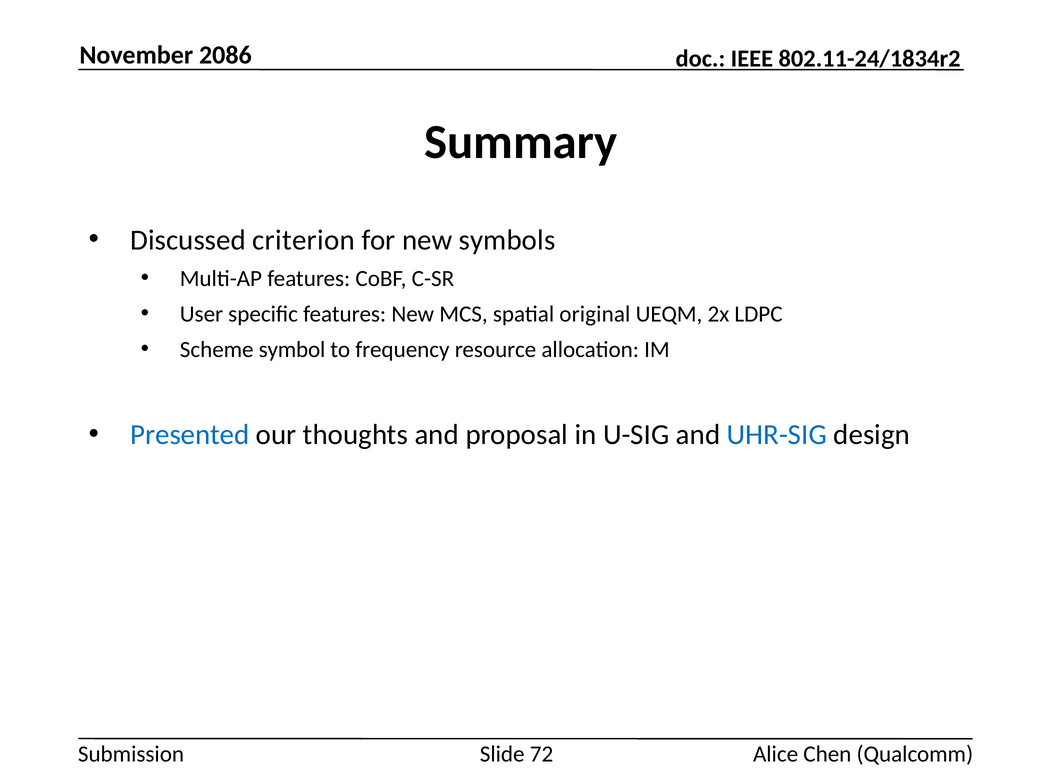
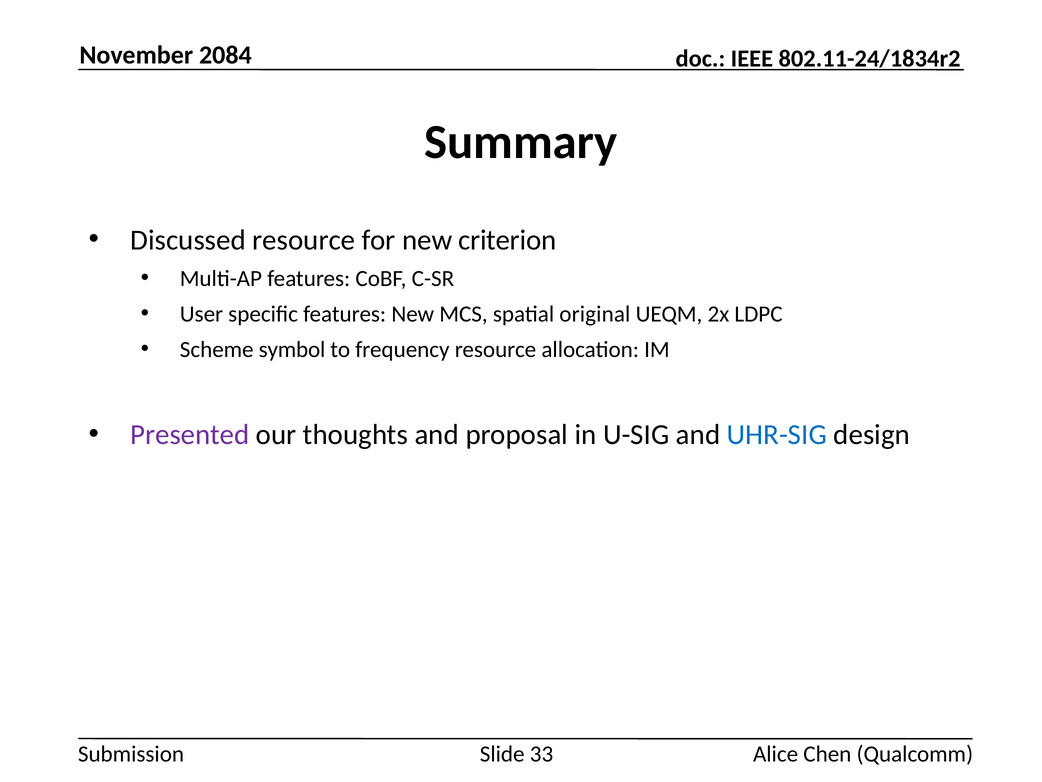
2086: 2086 -> 2084 (225, 55)
Discussed criterion: criterion -> resource (304, 240)
symbols: symbols -> criterion (507, 240)
Presented colour: blue -> purple (190, 434)
72: 72 -> 33 (542, 753)
